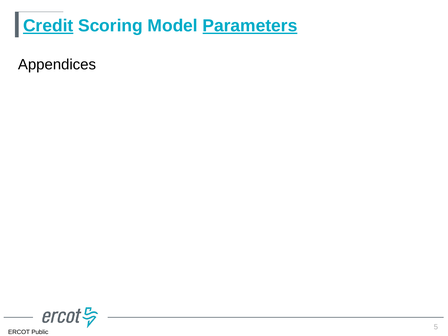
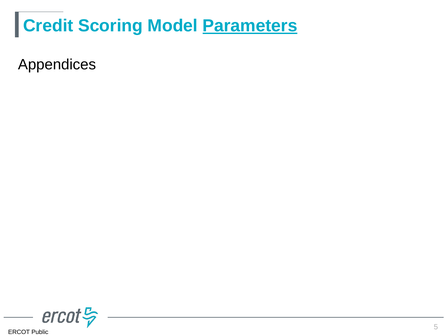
Credit underline: present -> none (48, 26)
